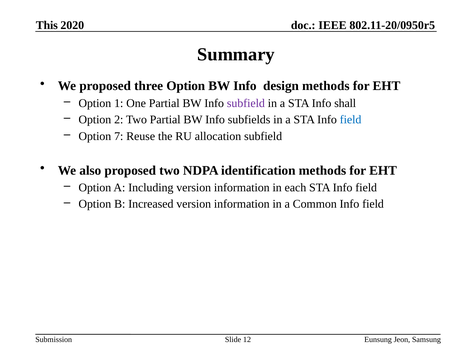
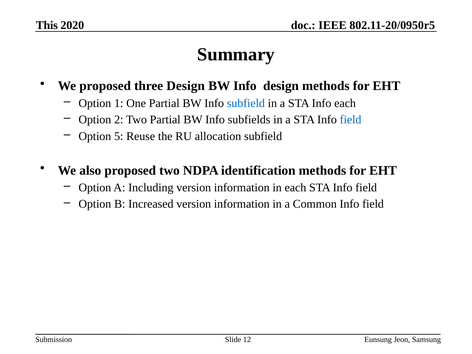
three Option: Option -> Design (186, 86)
subfield colour: purple -> blue (246, 103)
Info shall: shall -> each (345, 103)
7: 7 -> 5 (119, 136)
